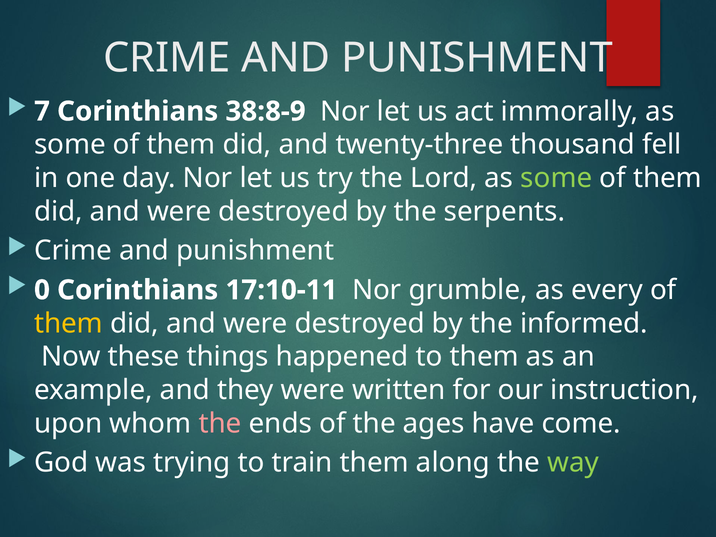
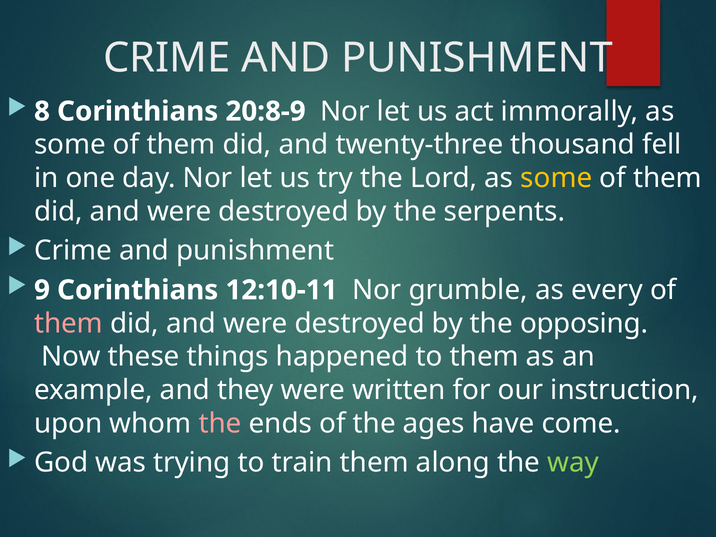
7: 7 -> 8 (42, 111)
38:8-9: 38:8-9 -> 20:8-9 (266, 111)
some colour: light green -> yellow (556, 178)
0: 0 -> 9 (42, 290)
17:10-11: 17:10-11 -> 12:10-11 (281, 290)
them colour: yellow -> pink (68, 323)
informed: informed -> opposing (584, 323)
